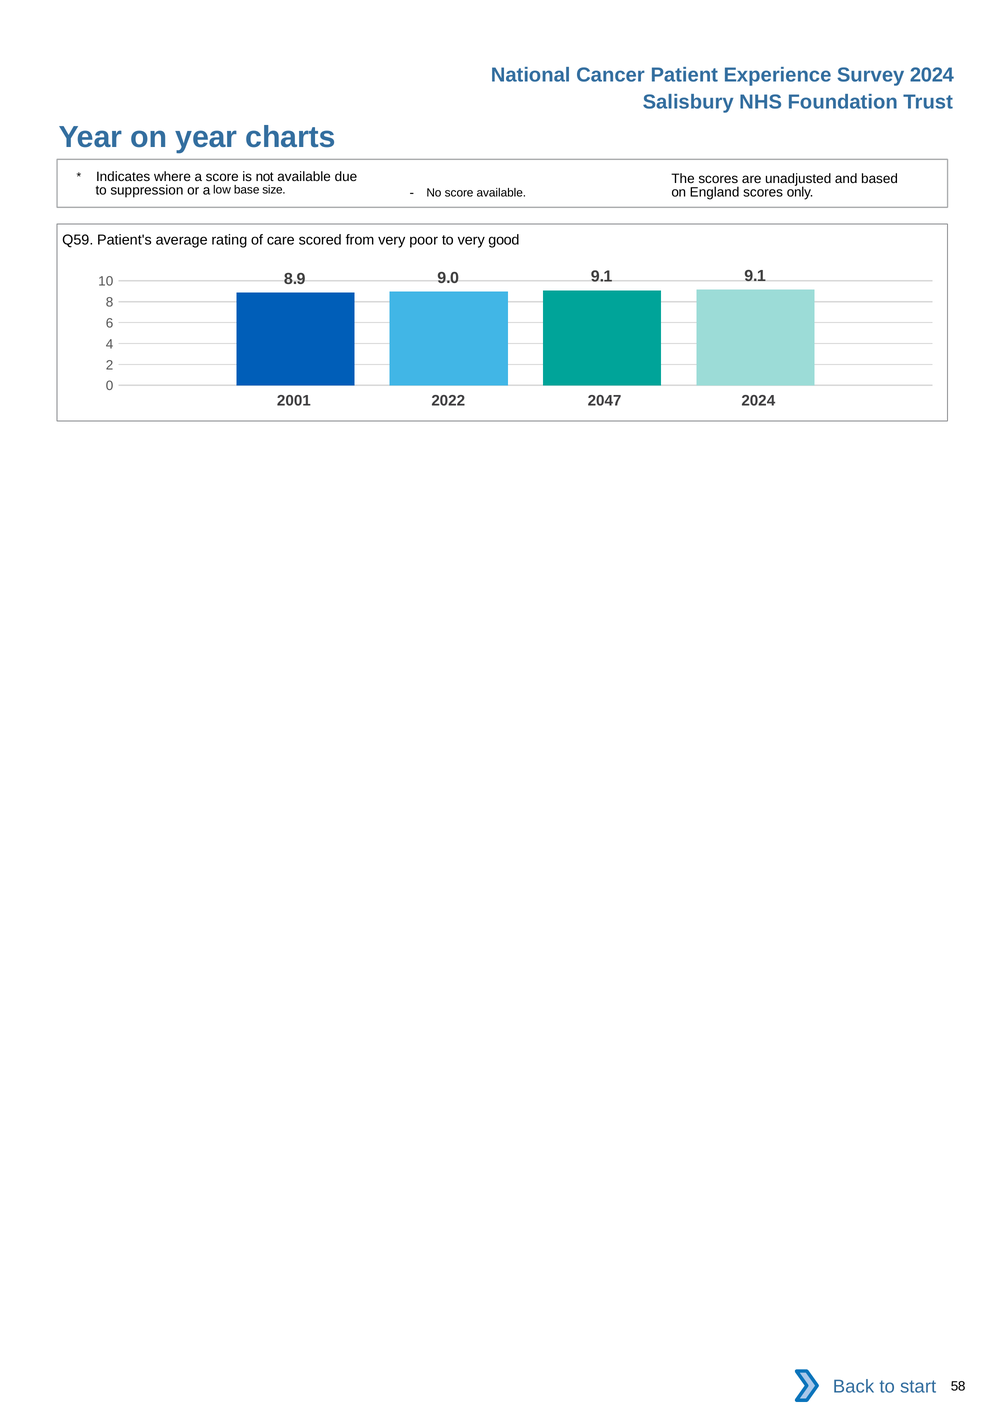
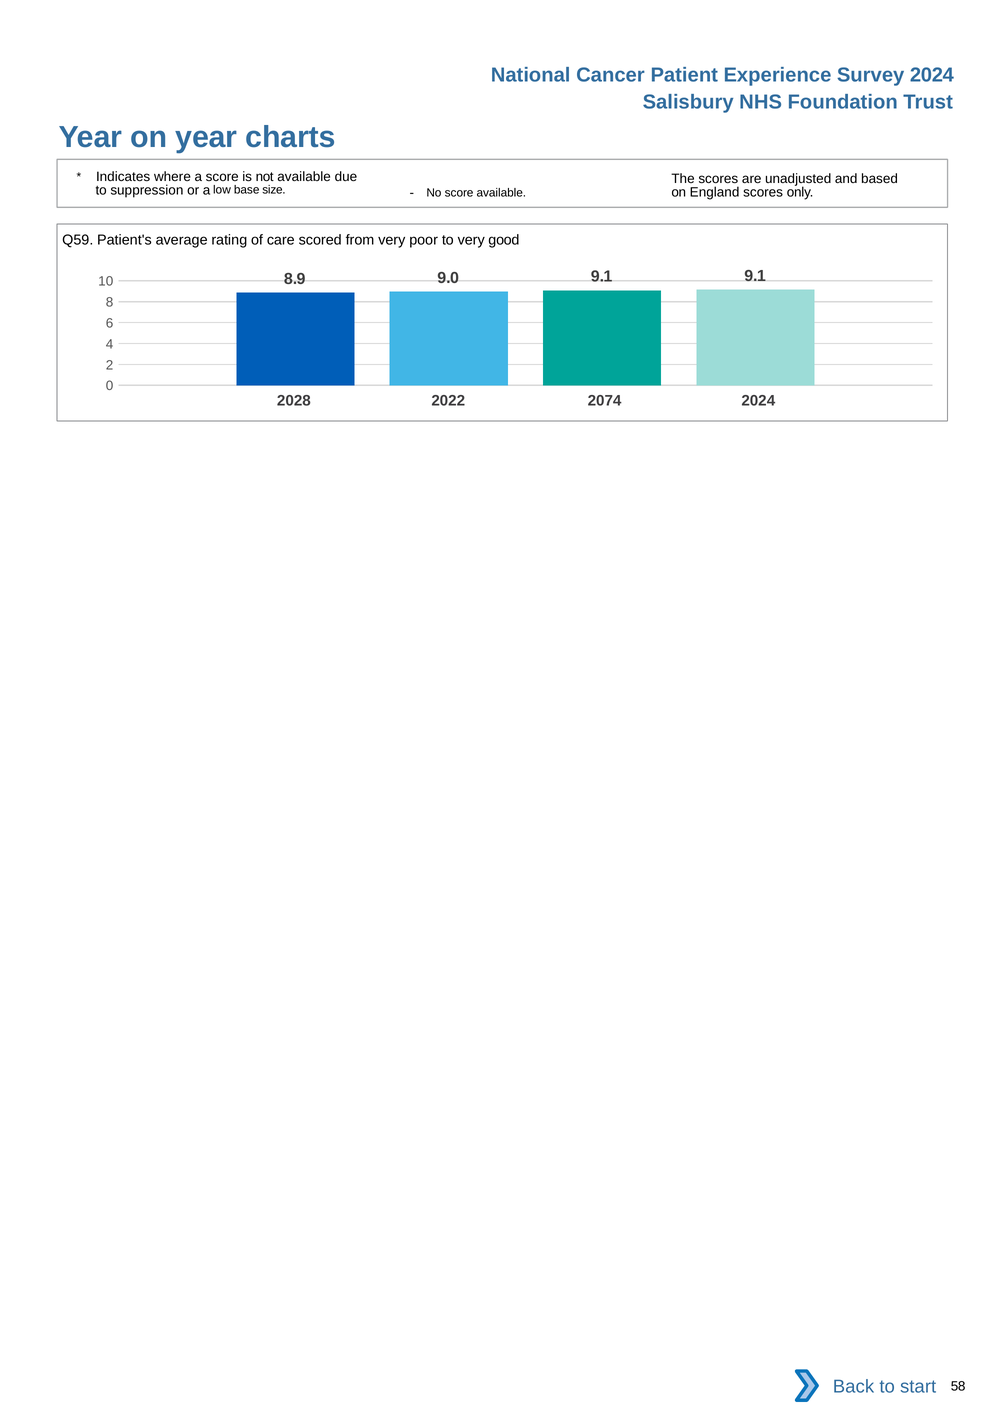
2001: 2001 -> 2028 (294, 401)
2047: 2047 -> 2074 (605, 401)
